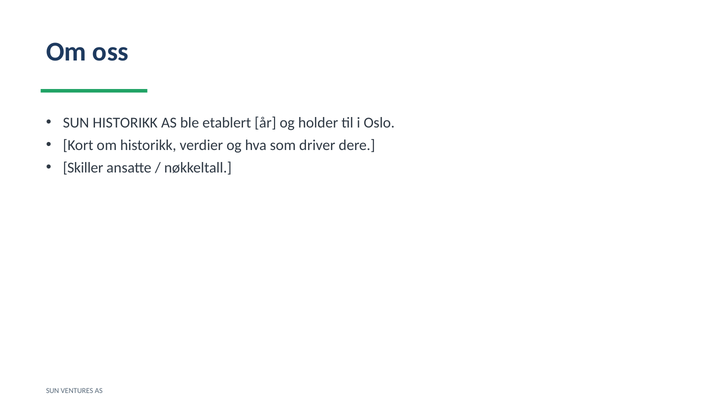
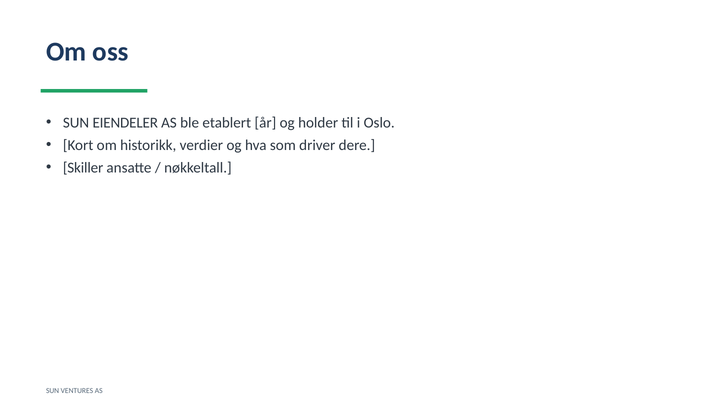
SUN HISTORIKK: HISTORIKK -> EIENDELER (125, 122)
